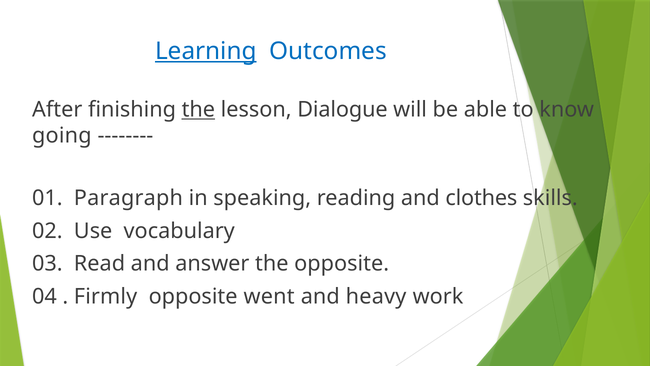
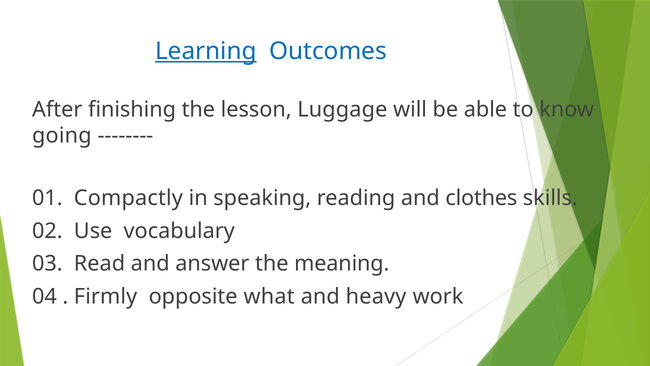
the underline: present -> none (198, 110)
Dialogue: Dialogue -> Luggage (342, 110)
Paragraph: Paragraph -> Compactly (128, 198)
the opposite: opposite -> meaning (342, 263)
went: went -> what (269, 296)
